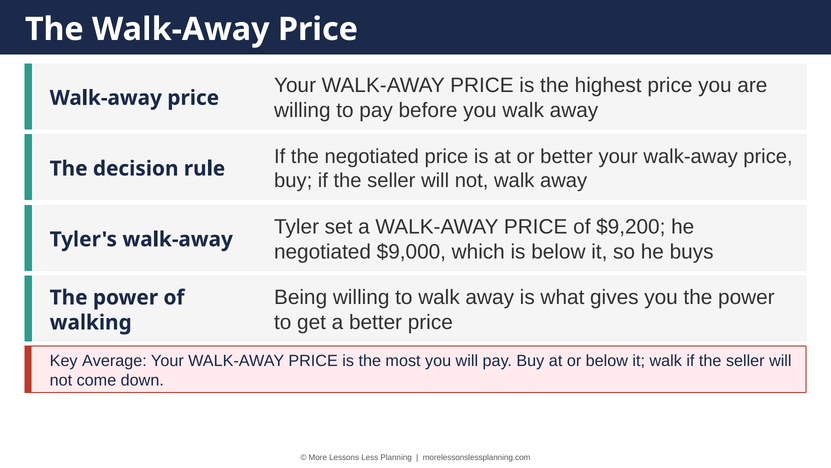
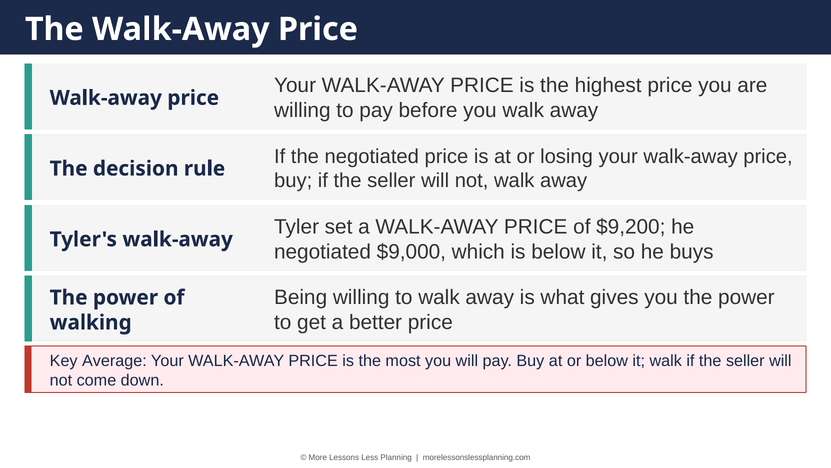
or better: better -> losing (567, 156)
